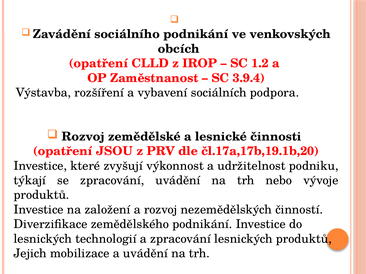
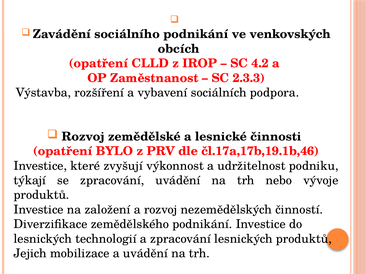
1.2: 1.2 -> 4.2 (260, 64)
3.9.4: 3.9.4 -> 2.3.3 (249, 78)
JSOU: JSOU -> BYLO (114, 151)
čl.17a,17b,19.1b,20: čl.17a,17b,19.1b,20 -> čl.17a,17b,19.1b,46 (260, 151)
